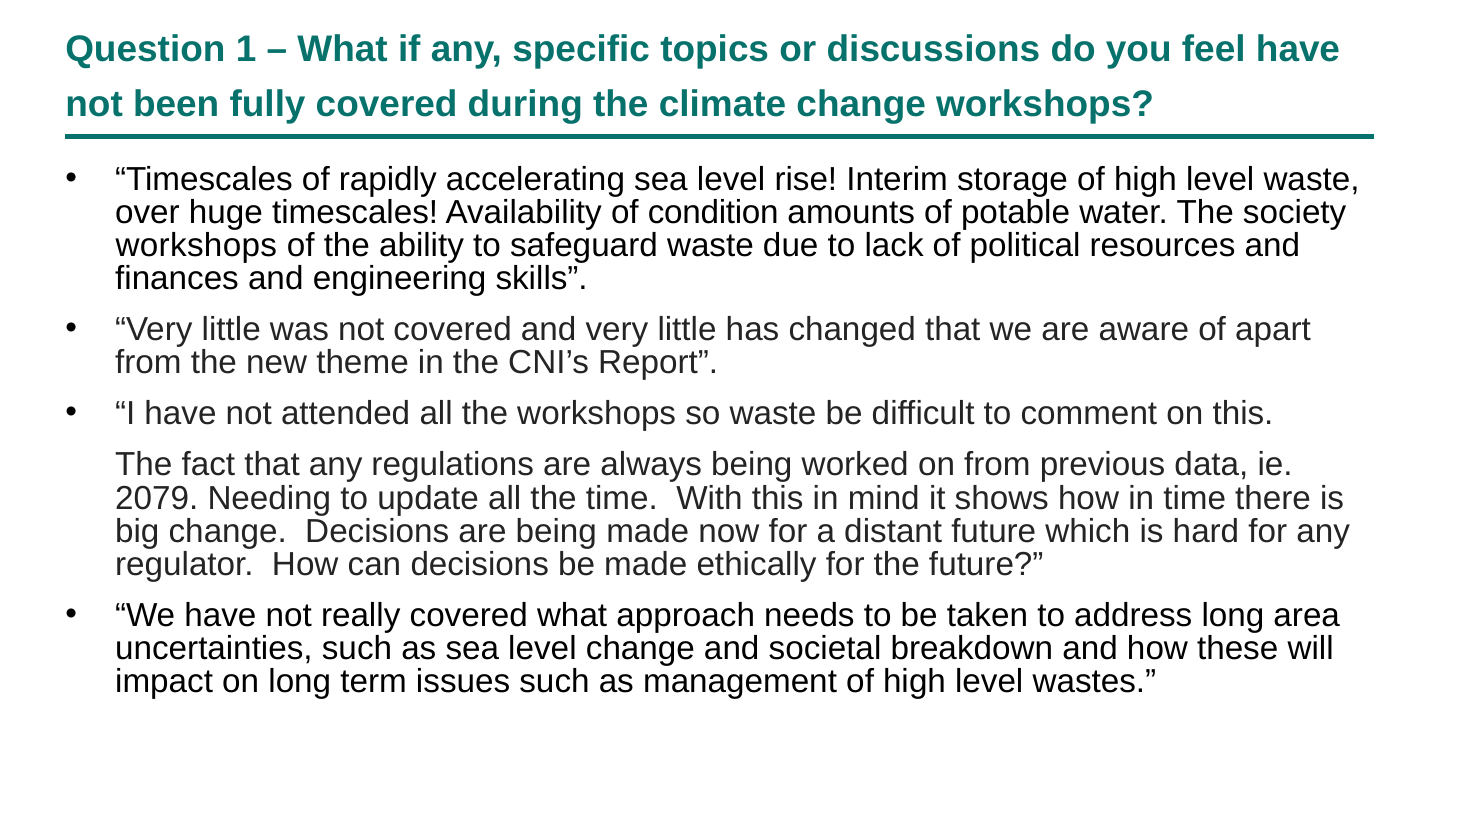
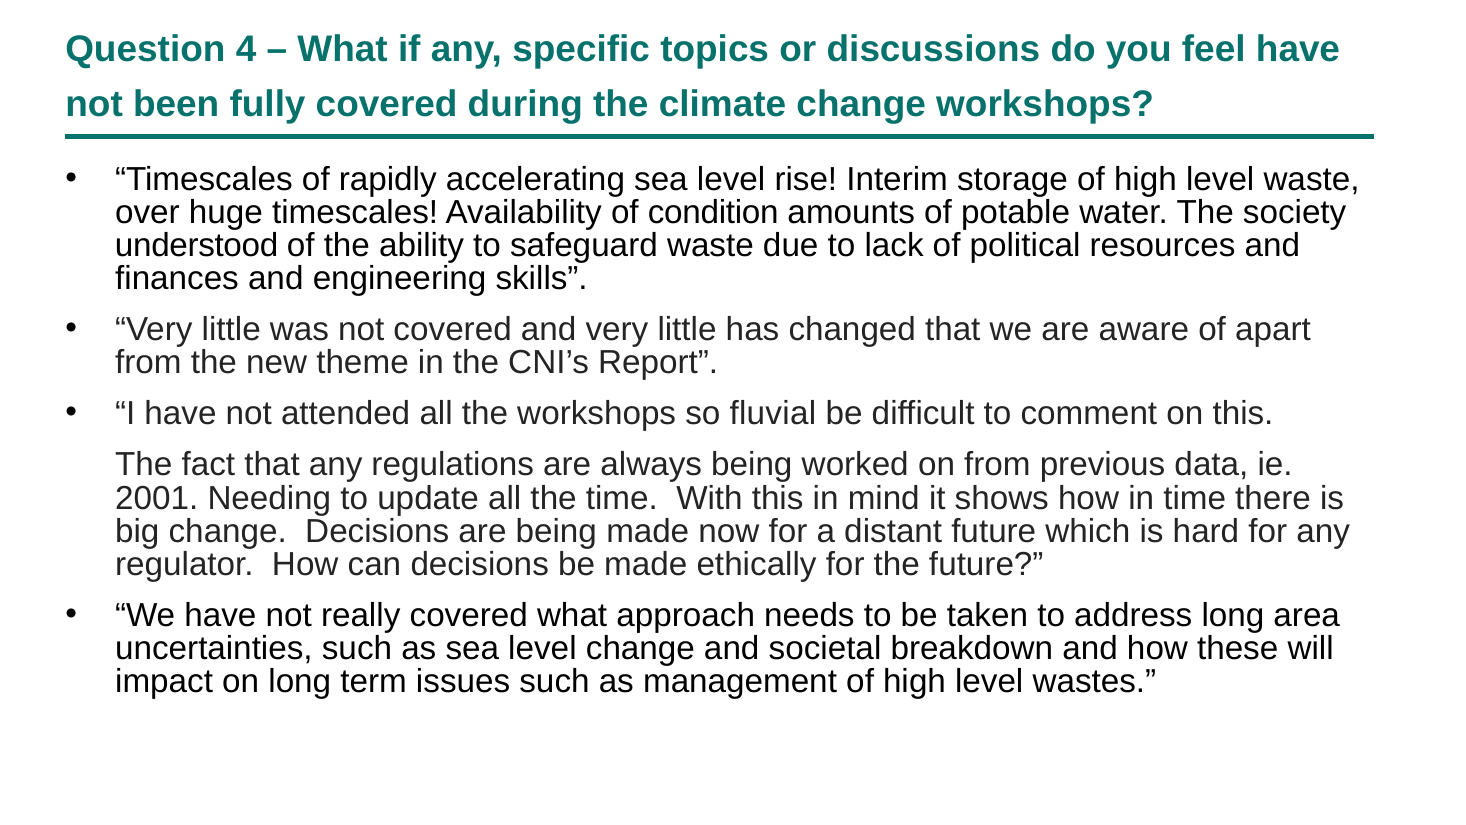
1: 1 -> 4 (246, 49)
workshops: workshops -> understood (197, 245)
so waste: waste -> fluvial (773, 414)
2079: 2079 -> 2001 (157, 498)
